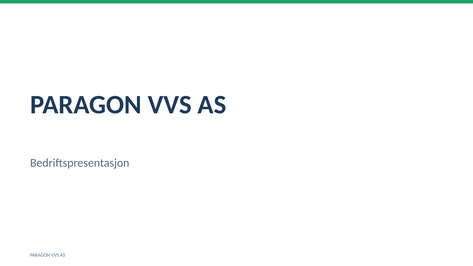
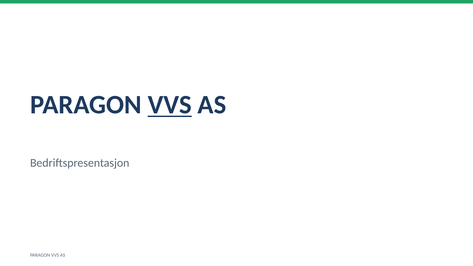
VVS underline: none -> present (170, 105)
